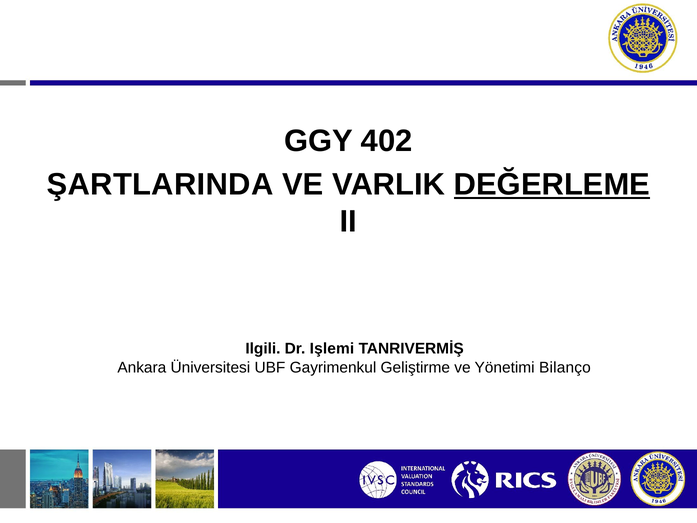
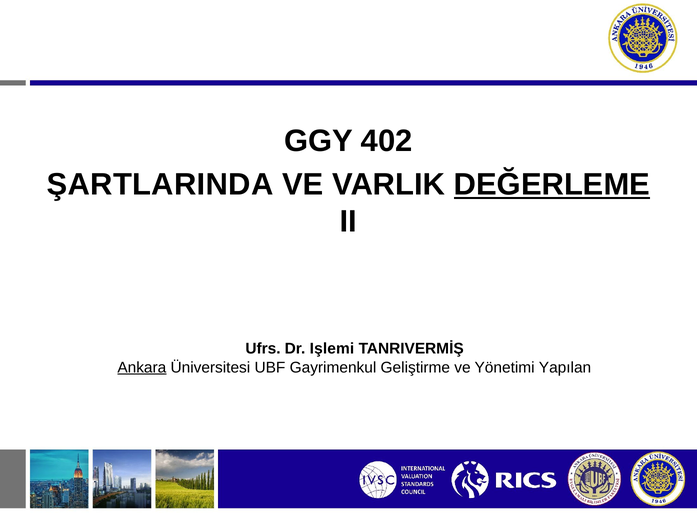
Ilgili: Ilgili -> Ufrs (263, 349)
Ankara underline: none -> present (142, 367)
Bilanço: Bilanço -> Yapılan (565, 367)
